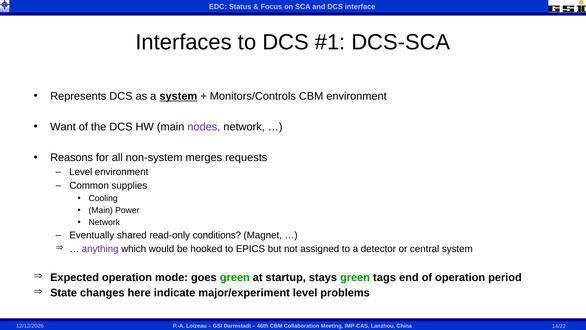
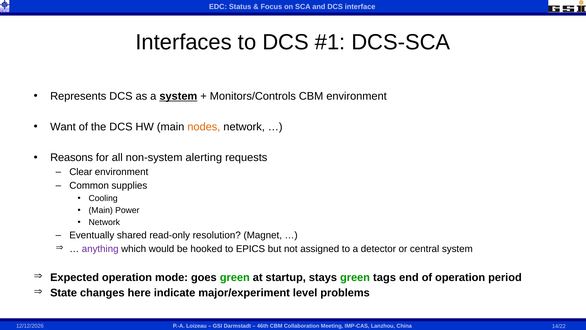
nodes colour: purple -> orange (204, 127)
merges: merges -> alerting (204, 158)
Level: Level -> Clear (81, 172)
conditions: conditions -> resolution (217, 235)
